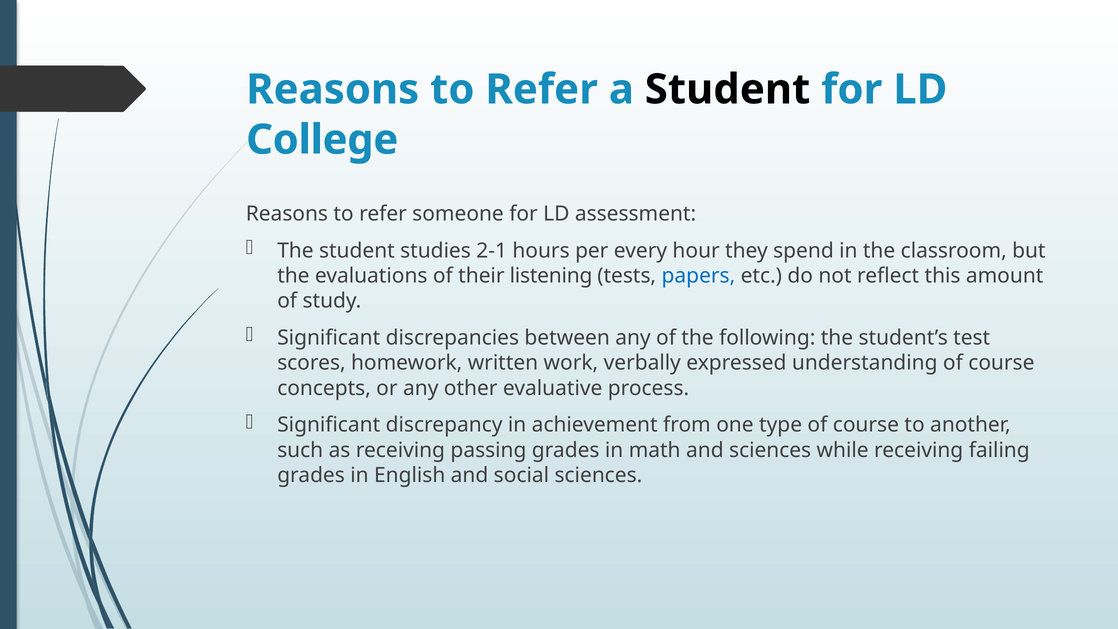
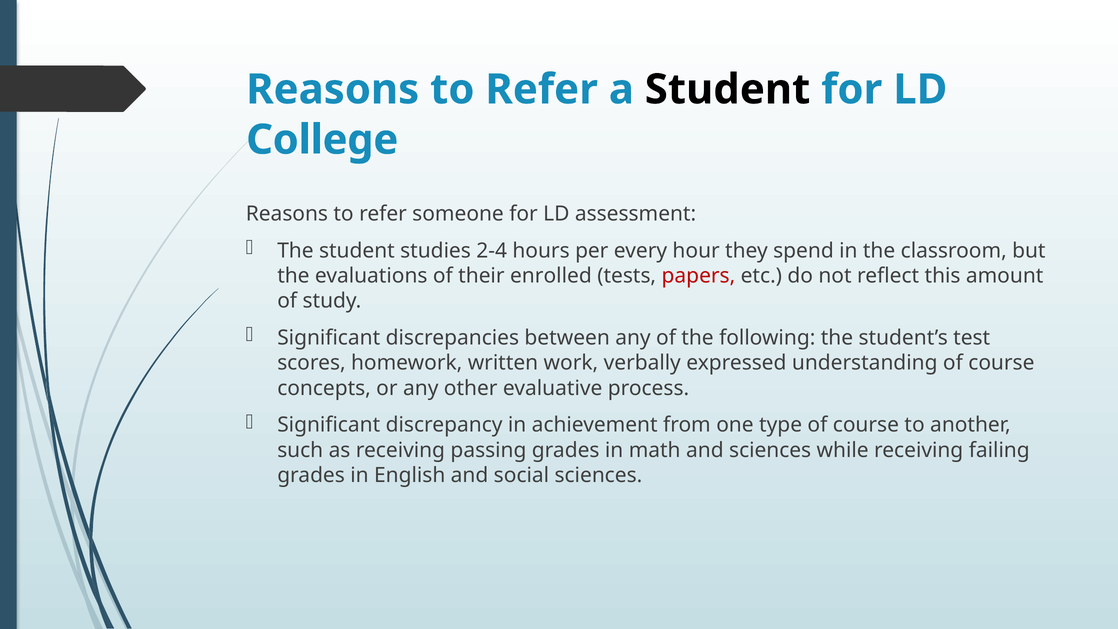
2-1: 2-1 -> 2-4 (492, 251)
listening: listening -> enrolled (551, 276)
papers colour: blue -> red (698, 276)
